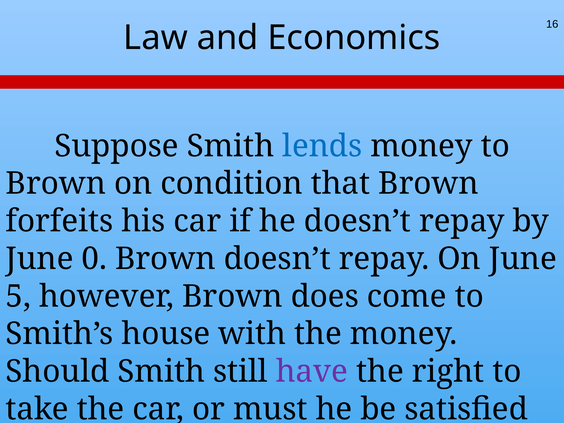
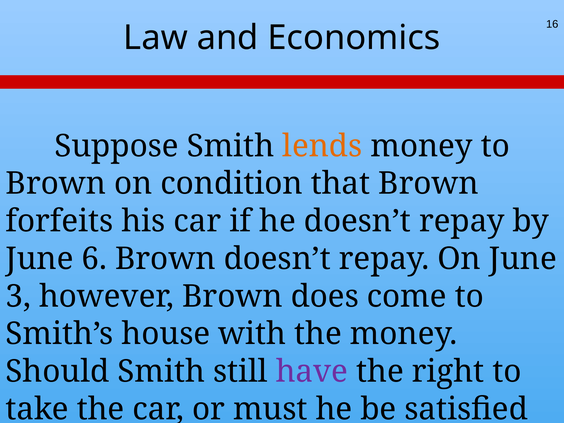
lends colour: blue -> orange (322, 146)
0: 0 -> 6 (94, 259)
5: 5 -> 3 (18, 296)
